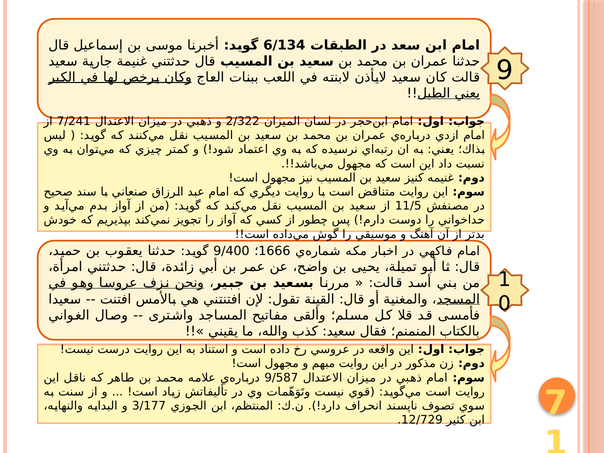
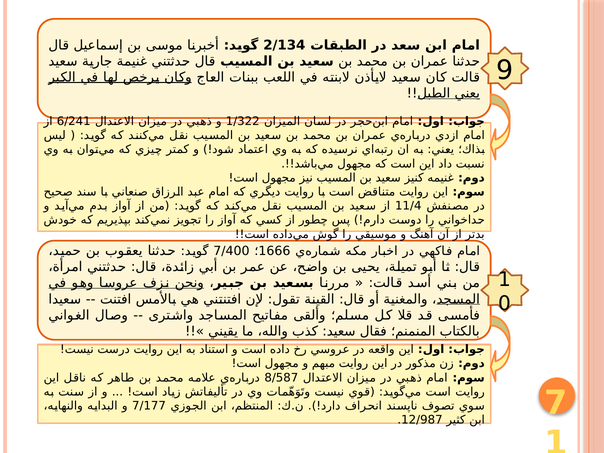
6/134: 6/134 -> 2/134 (284, 45)
7/241: 7/241 -> 6/241 (74, 121)
2/322: 2/322 -> 1/322 (243, 121)
11/5: 11/5 -> 11/4 (408, 206)
9/400: 9/400 -> 7/400 (231, 251)
9/587: 9/587 -> 8/587 (281, 378)
3/177: 3/177 -> 7/177 (149, 406)
12/729: 12/729 -> 12/987 (422, 420)
